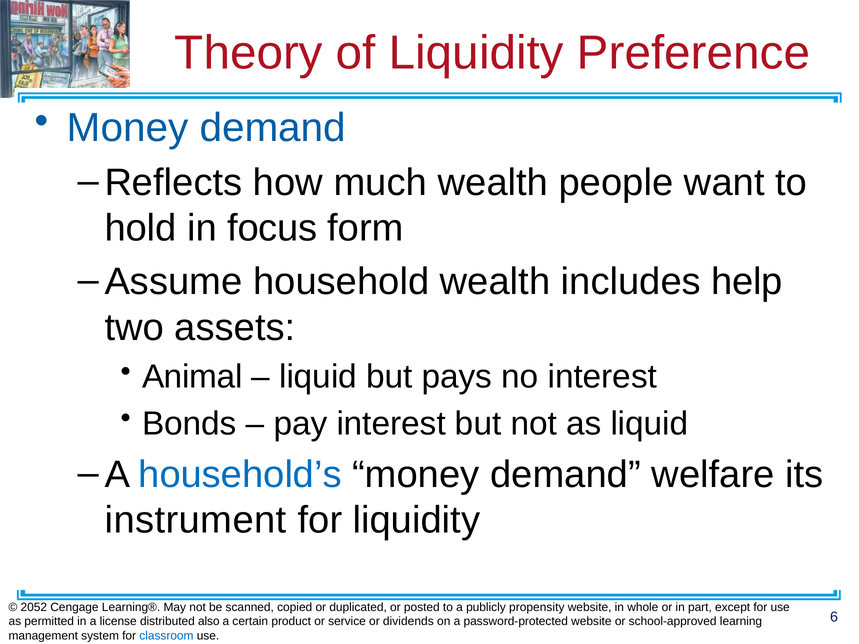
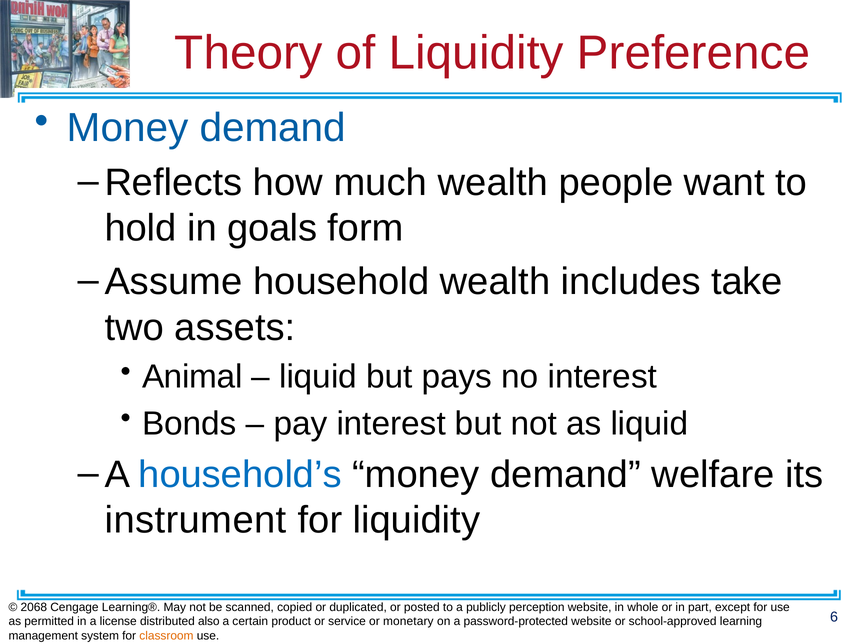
focus: focus -> goals (272, 228)
help: help -> take (747, 282)
2052: 2052 -> 2068 (34, 607)
propensity: propensity -> perception (537, 607)
dividends: dividends -> monetary (408, 622)
classroom colour: blue -> orange (166, 636)
